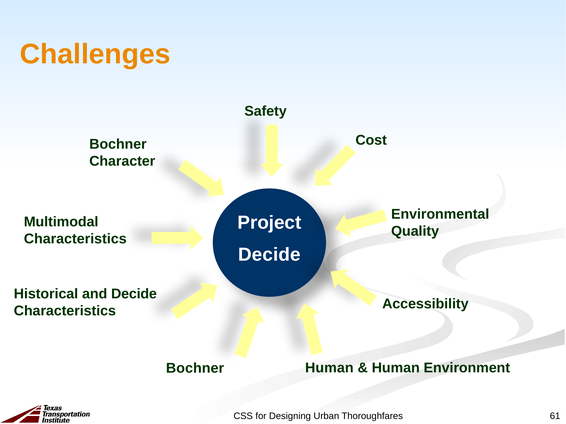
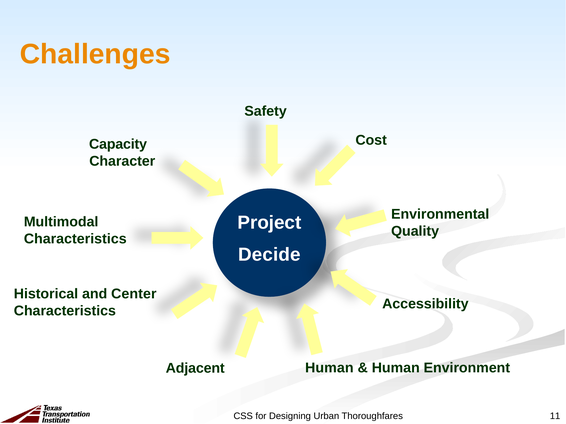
Bochner: Bochner -> Capacity (118, 144)
and Decide: Decide -> Center (134, 294)
Bochner: Bochner -> Adjacent (195, 368)
61: 61 -> 11 (555, 417)
